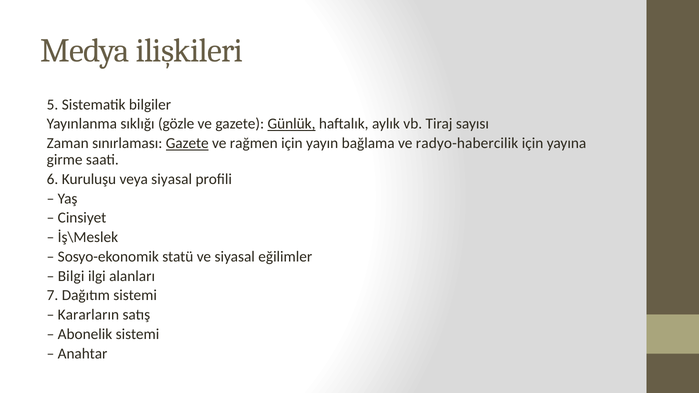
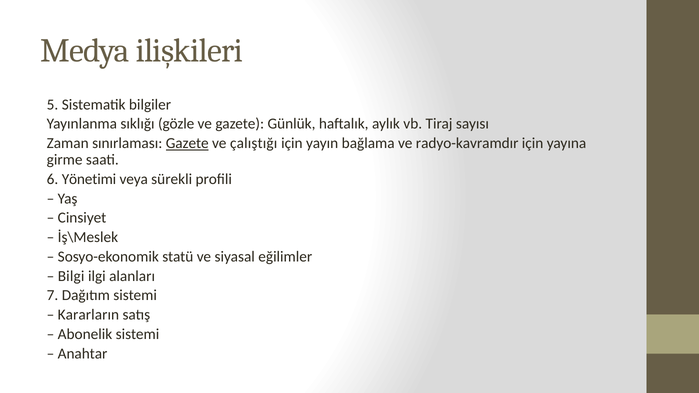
Günlük underline: present -> none (292, 124)
rağmen: rağmen -> çalıştığı (254, 143)
radyo-habercilik: radyo-habercilik -> radyo-kavramdır (467, 143)
Kuruluşu: Kuruluşu -> Yönetimi (89, 179)
veya siyasal: siyasal -> sürekli (172, 179)
